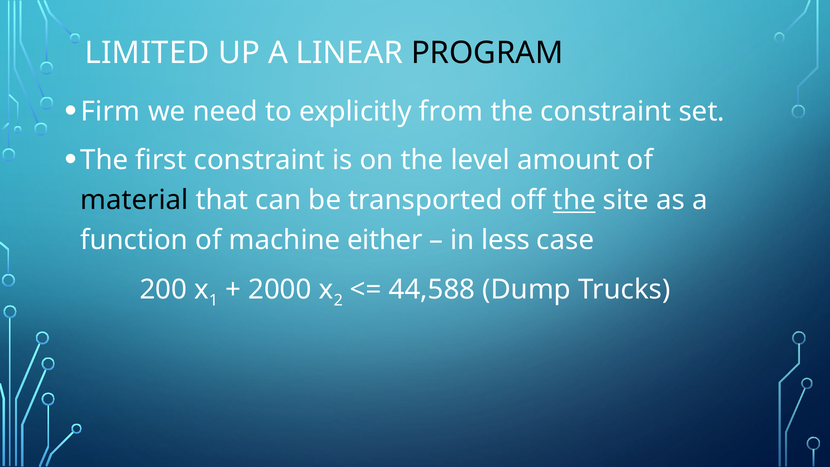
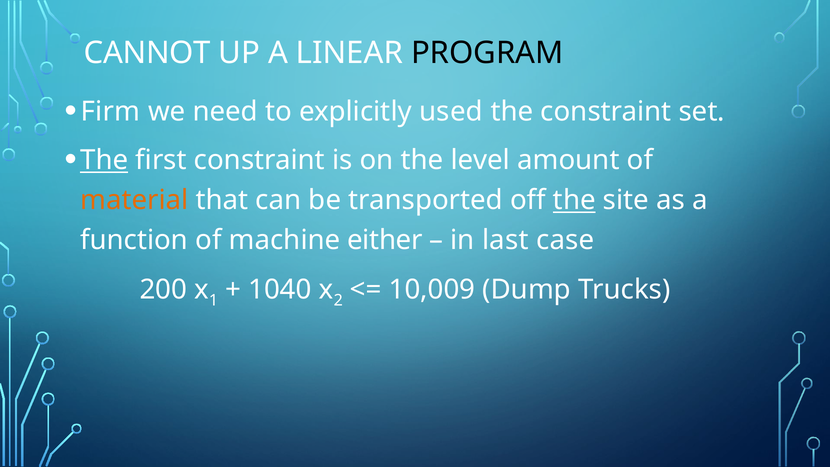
LIMITED: LIMITED -> CANNOT (147, 53)
from: from -> used (451, 112)
The underline: none -> present (104, 160)
material colour: black -> orange (134, 200)
less: less -> last (505, 240)
2000: 2000 -> 1040 (280, 289)
44,588: 44,588 -> 10,009 (432, 289)
